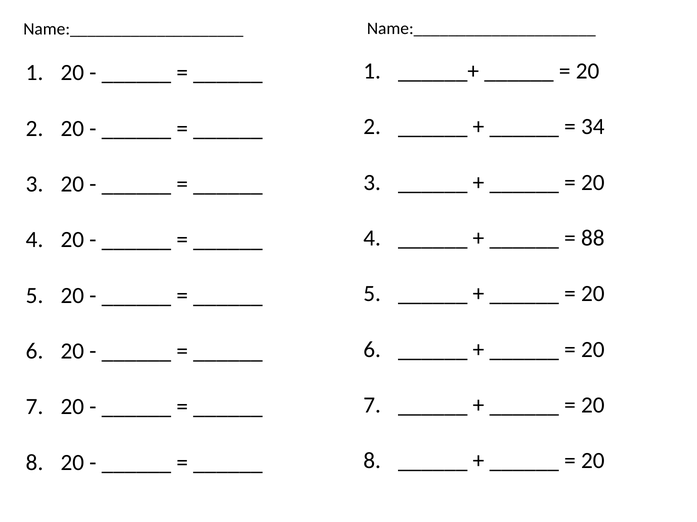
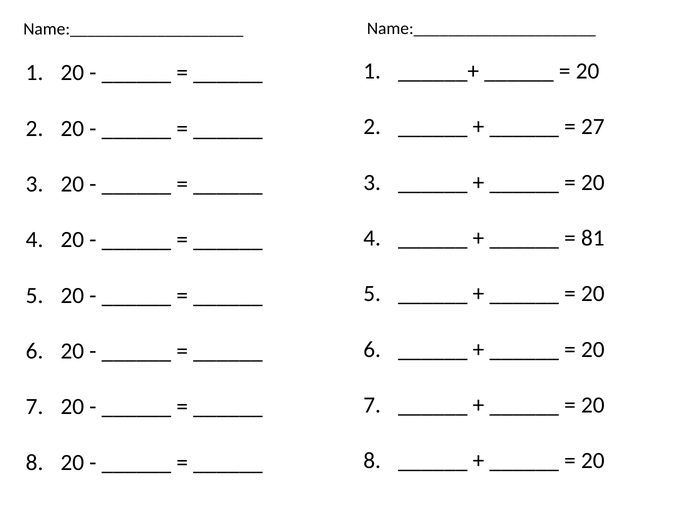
34: 34 -> 27 (593, 127)
88: 88 -> 81 (593, 238)
